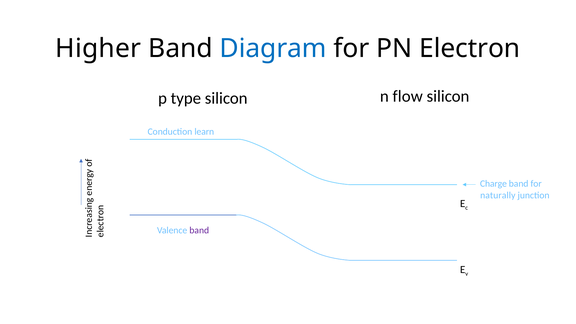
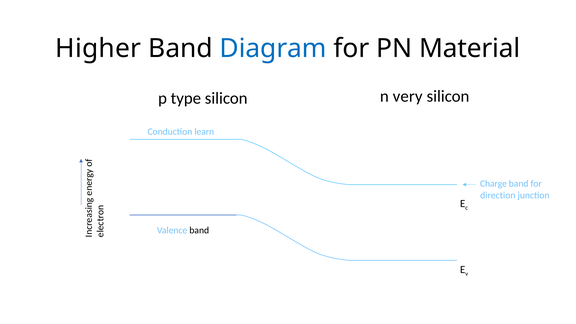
Electron: Electron -> Material (470, 48)
flow: flow -> very (408, 96)
naturally: naturally -> direction (498, 195)
band colour: purple -> black (199, 230)
